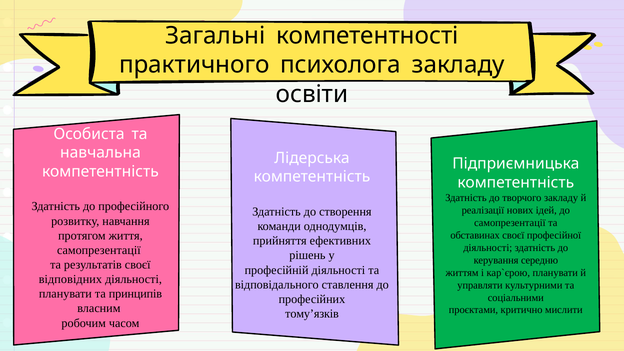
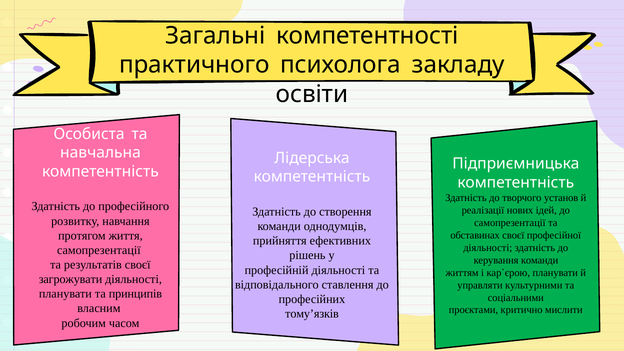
творчого закладу: закладу -> установ (561, 198)
керування середню: середню -> команди (540, 260)
відповідних: відповідних -> загрожувати (71, 279)
